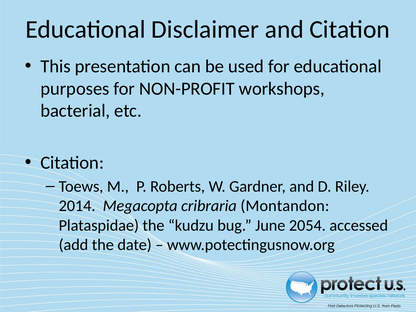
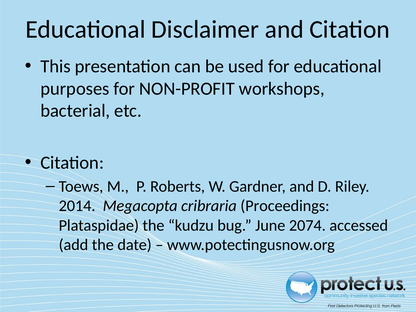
Montandon: Montandon -> Proceedings (285, 206)
2054: 2054 -> 2074 (307, 225)
